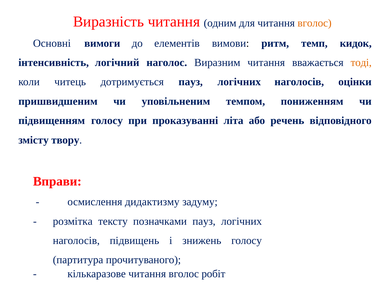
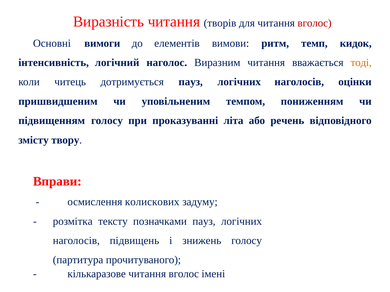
одним: одним -> творів (220, 23)
вголос colour: orange -> red (315, 23)
дидактизму: дидактизму -> колискових (152, 202)
робіт: робіт -> імені (213, 274)
